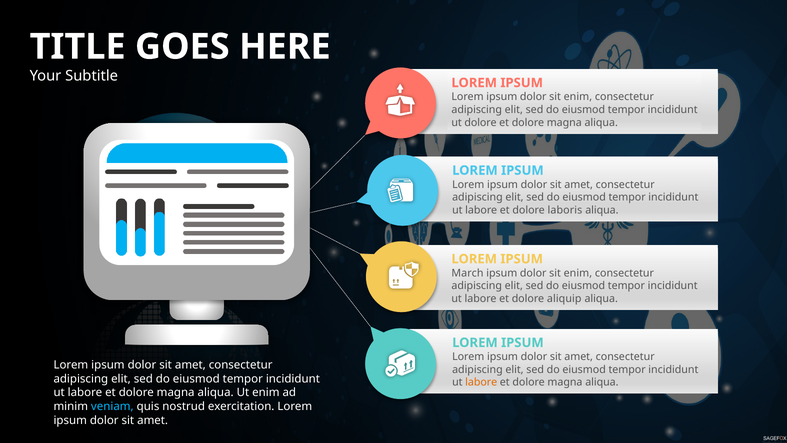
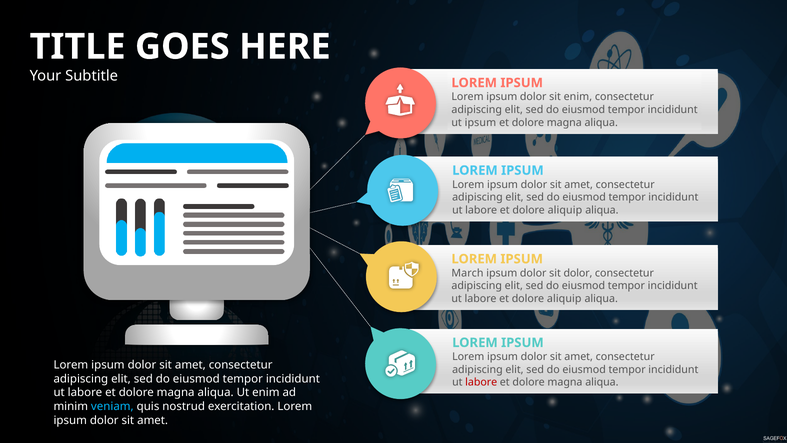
ut dolore: dolore -> ipsum (480, 122)
laboris: laboris -> aliquip (565, 210)
enim: enim -> dolor (578, 273)
labore colour: orange -> red (481, 382)
